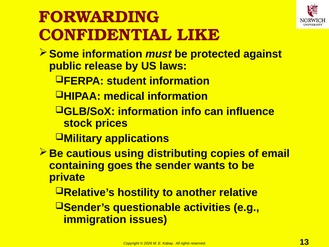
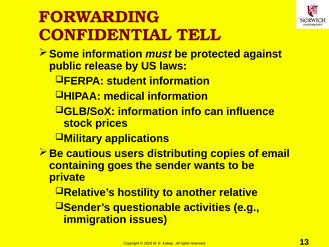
LIKE: LIKE -> TELL (199, 35)
using: using -> users (129, 153)
